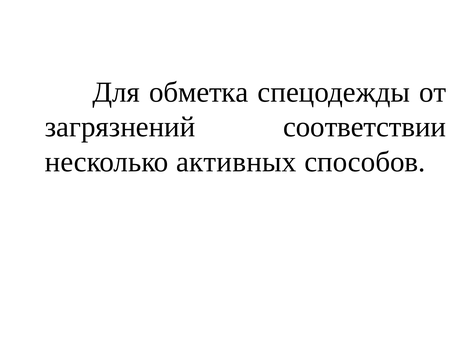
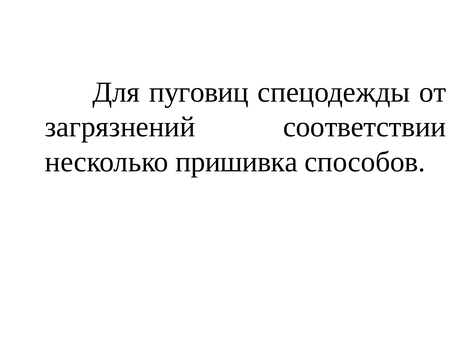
обметка: обметка -> пуговиц (199, 92)
активных: активных -> пришивка (237, 162)
